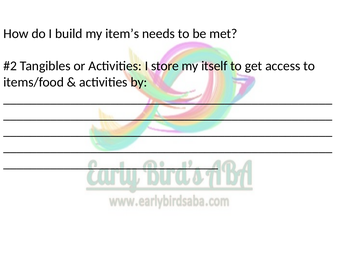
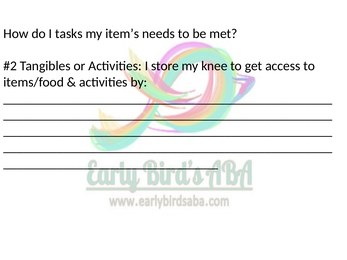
build: build -> tasks (69, 34)
itself: itself -> knee (214, 66)
